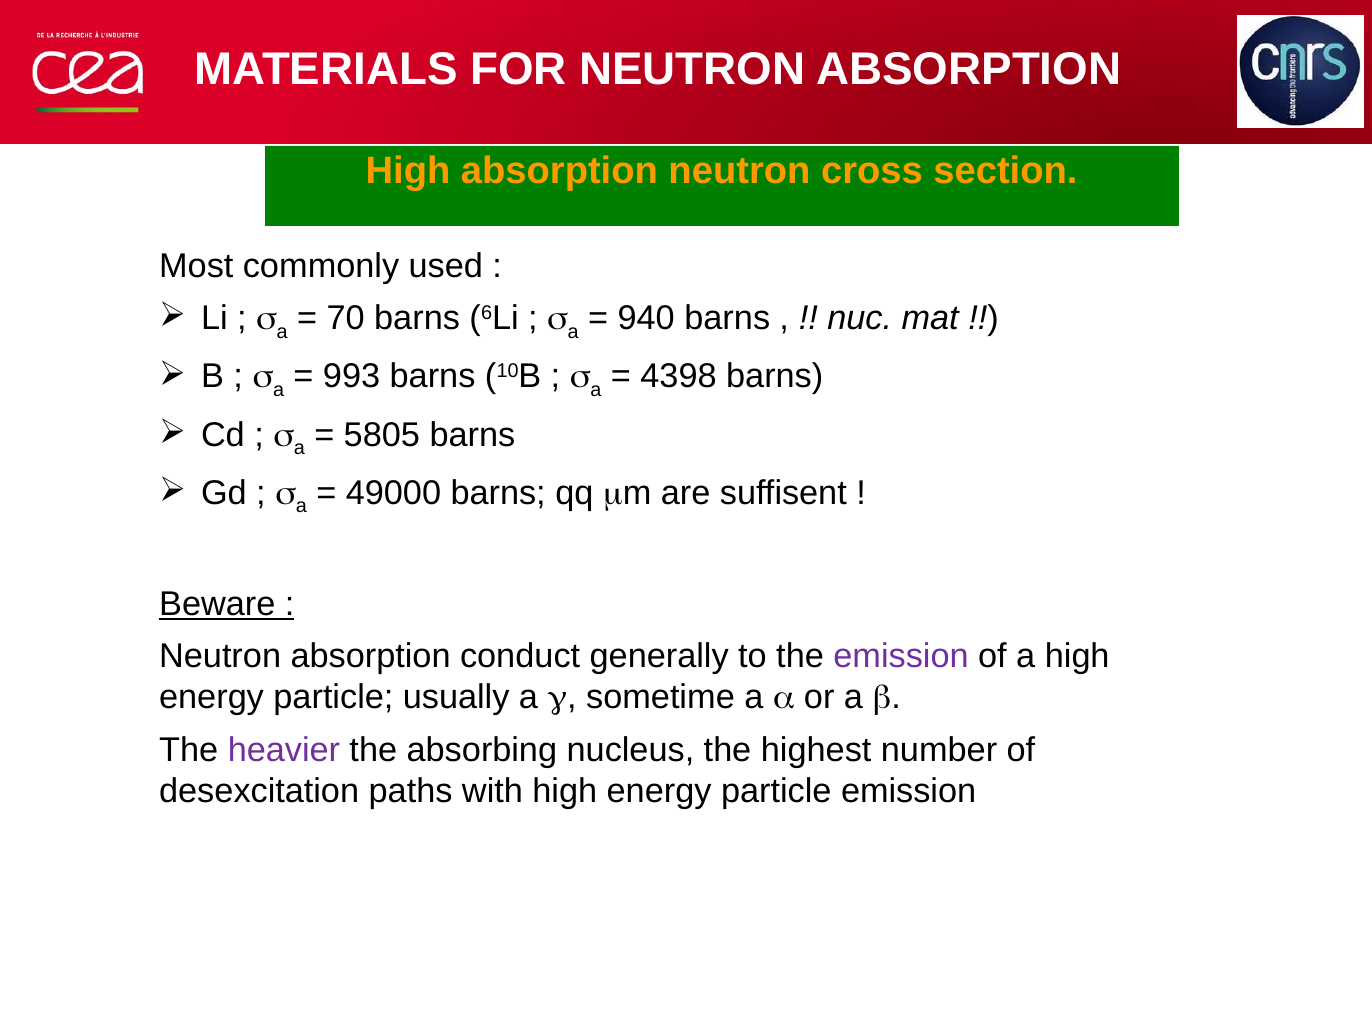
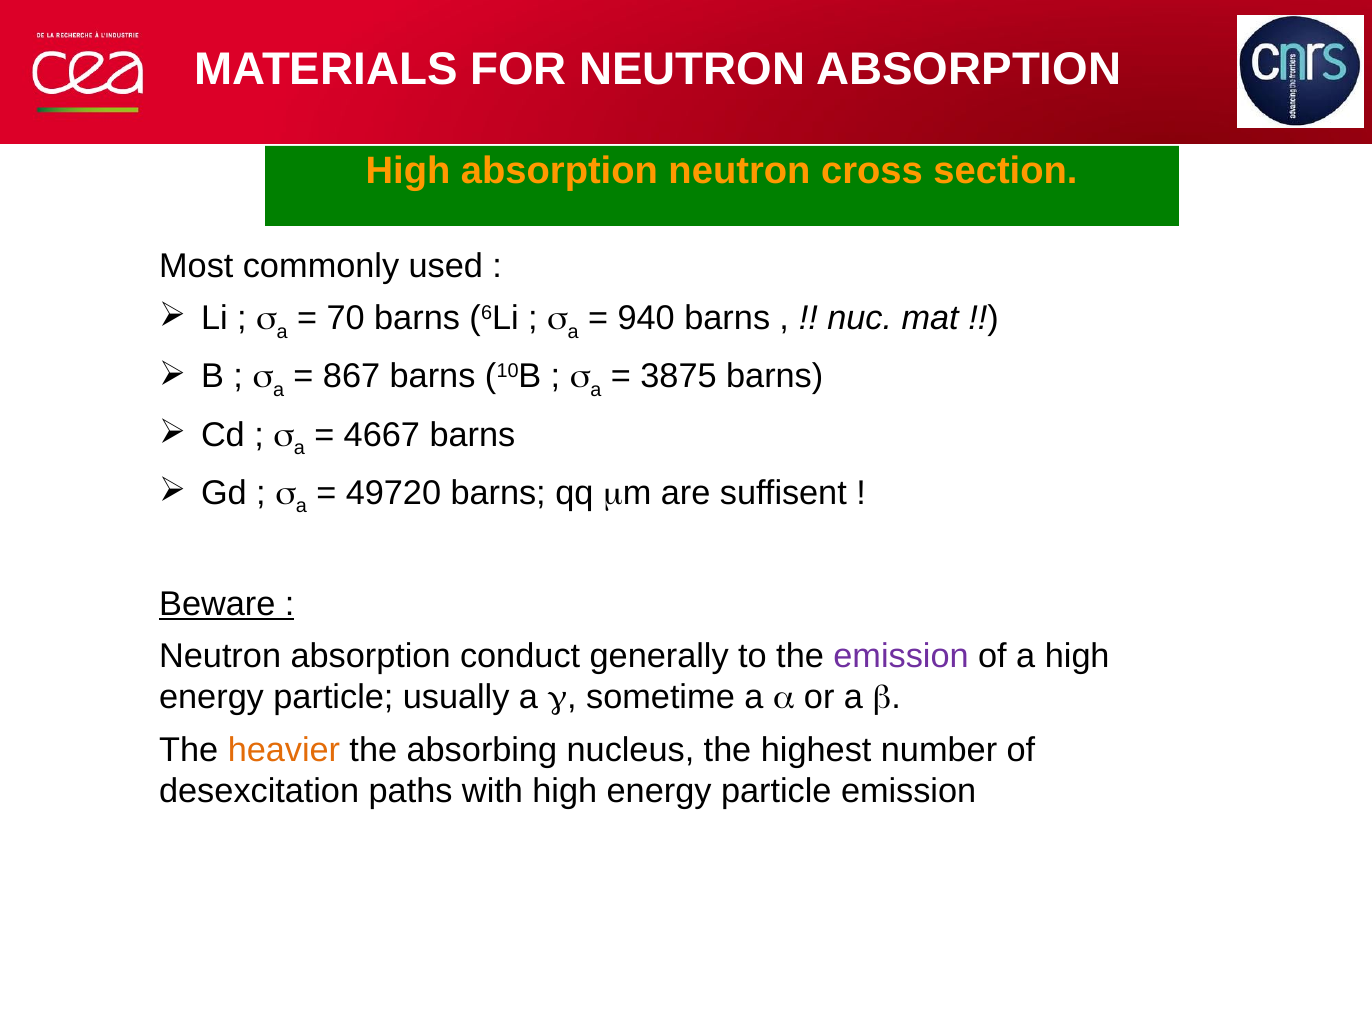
993: 993 -> 867 (352, 377)
4398: 4398 -> 3875 (678, 377)
5805: 5805 -> 4667 (382, 435)
49000: 49000 -> 49720 (393, 493)
heavier colour: purple -> orange (284, 750)
